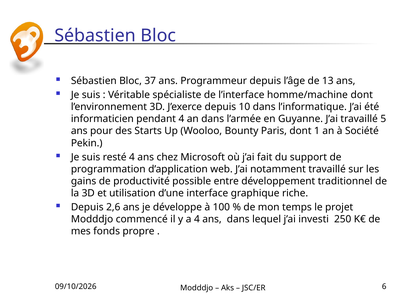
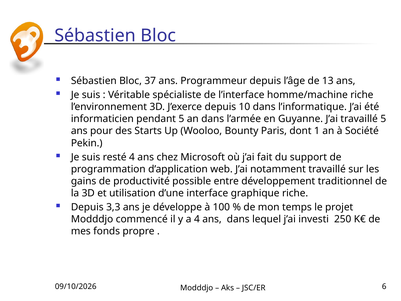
homme/machine dont: dont -> riche (362, 95)
pendant 4: 4 -> 5 (181, 119)
2,6: 2,6 -> 3,3 (113, 207)
